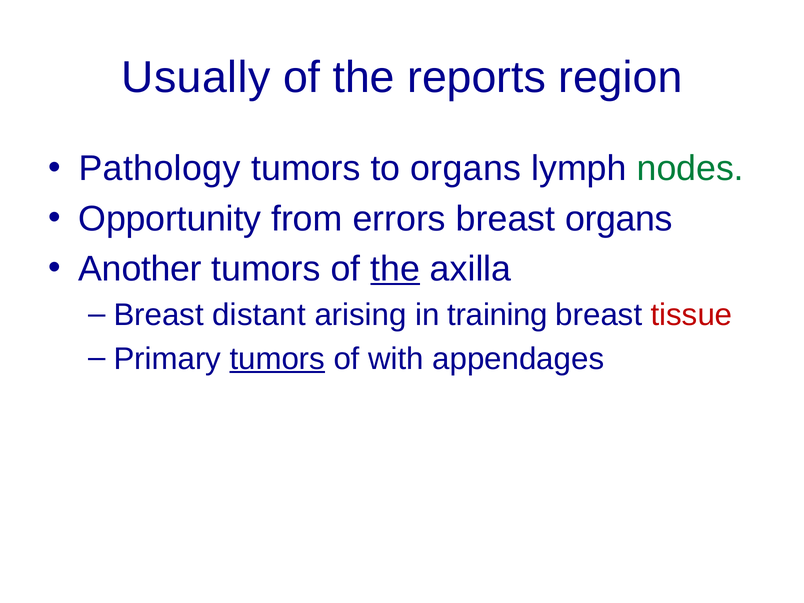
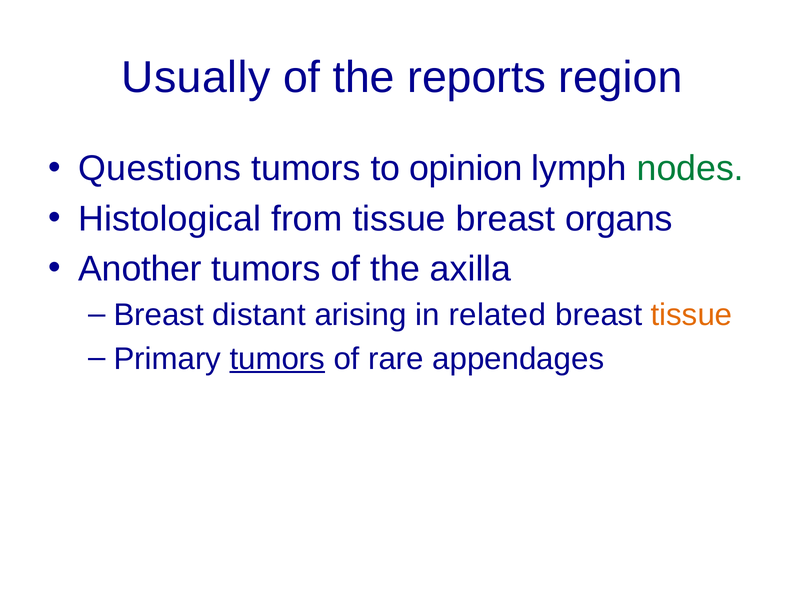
Pathology: Pathology -> Questions (160, 169)
to organs: organs -> opinion (466, 169)
Opportunity: Opportunity -> Histological (170, 219)
from errors: errors -> tissue (399, 219)
the underline: present -> none (395, 269)
training: training -> related (497, 315)
tissue colour: red -> orange (692, 315)
with: with -> rare (396, 359)
